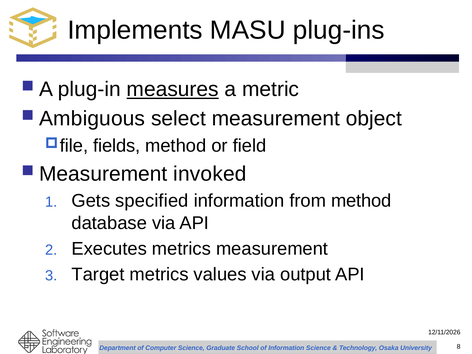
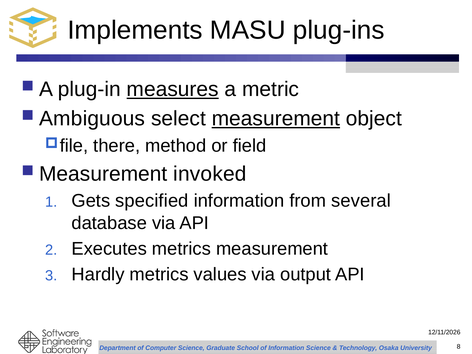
measurement underline: none -> present (276, 119)
fields: fields -> there (117, 146)
from method: method -> several (361, 201)
Target: Target -> Hardly (98, 274)
